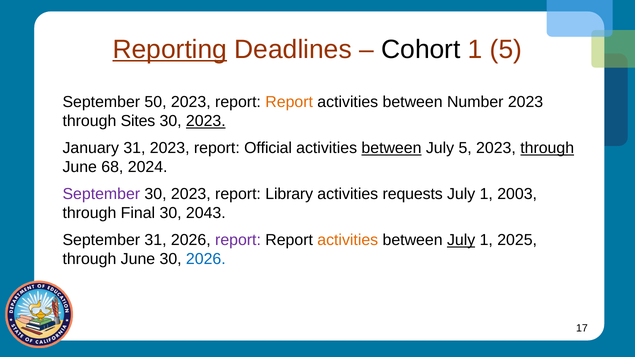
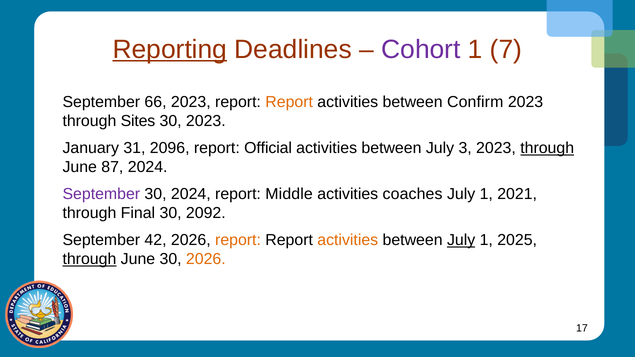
Cohort colour: black -> purple (421, 49)
1 5: 5 -> 7 (506, 49)
50: 50 -> 66 (156, 102)
Number: Number -> Confirm (475, 102)
2023 underline: present -> none (206, 121)
31 2023: 2023 -> 2096 (170, 148)
between underline: present -> none (391, 148)
July 5: 5 -> 3 (465, 148)
68: 68 -> 87 (112, 167)
2023: 2023 -> 2024 (191, 194)
Library: Library -> Middle (289, 194)
requests: requests -> coaches (413, 194)
2003: 2003 -> 2021 (517, 194)
2043: 2043 -> 2092 (206, 213)
September 31: 31 -> 42 (156, 240)
report colour: purple -> orange (238, 240)
through underline: none -> present (89, 259)
2026 colour: blue -> orange (206, 259)
